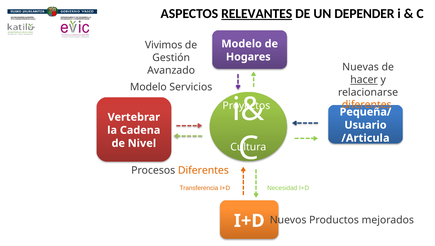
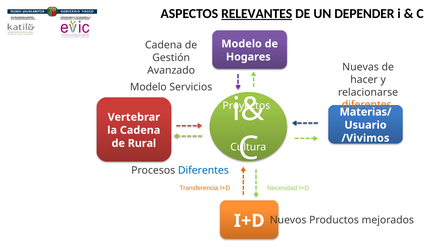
Vivimos: Vivimos -> Cadena (164, 45)
hacer underline: present -> none (364, 80)
Pequeña/: Pequeña/ -> Materias/ (366, 112)
/Articula: /Articula -> /Vivimos (365, 138)
Nivel: Nivel -> Rural (142, 143)
Diferentes colour: orange -> blue (203, 170)
